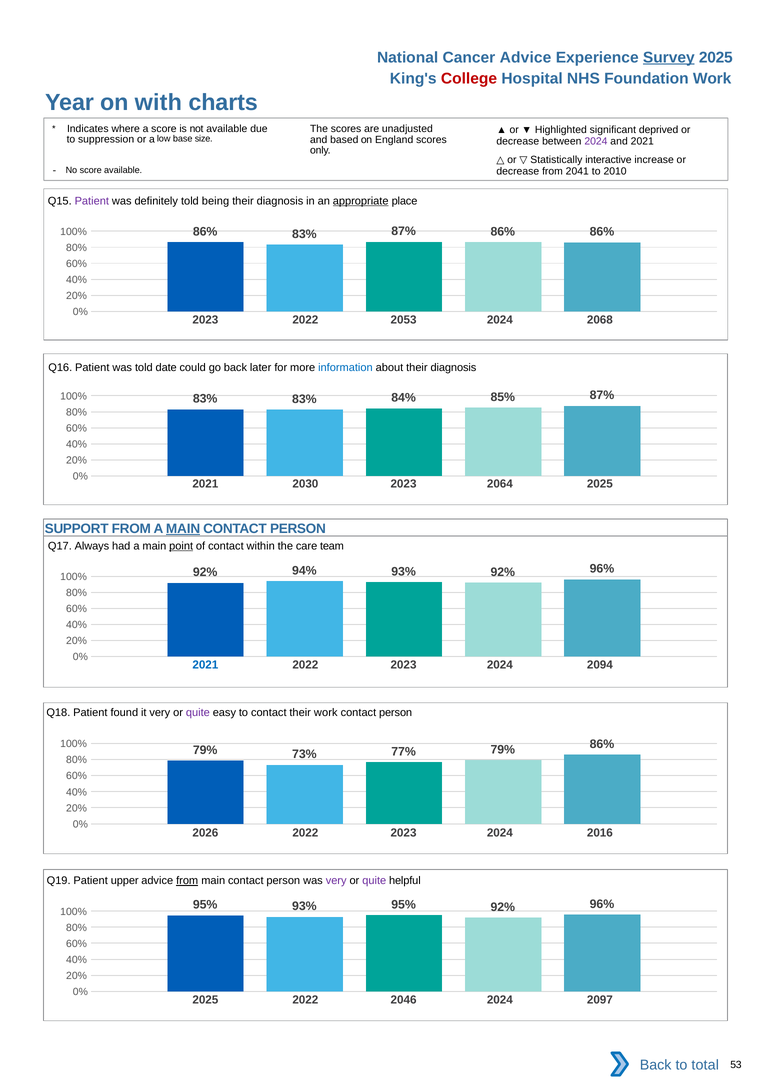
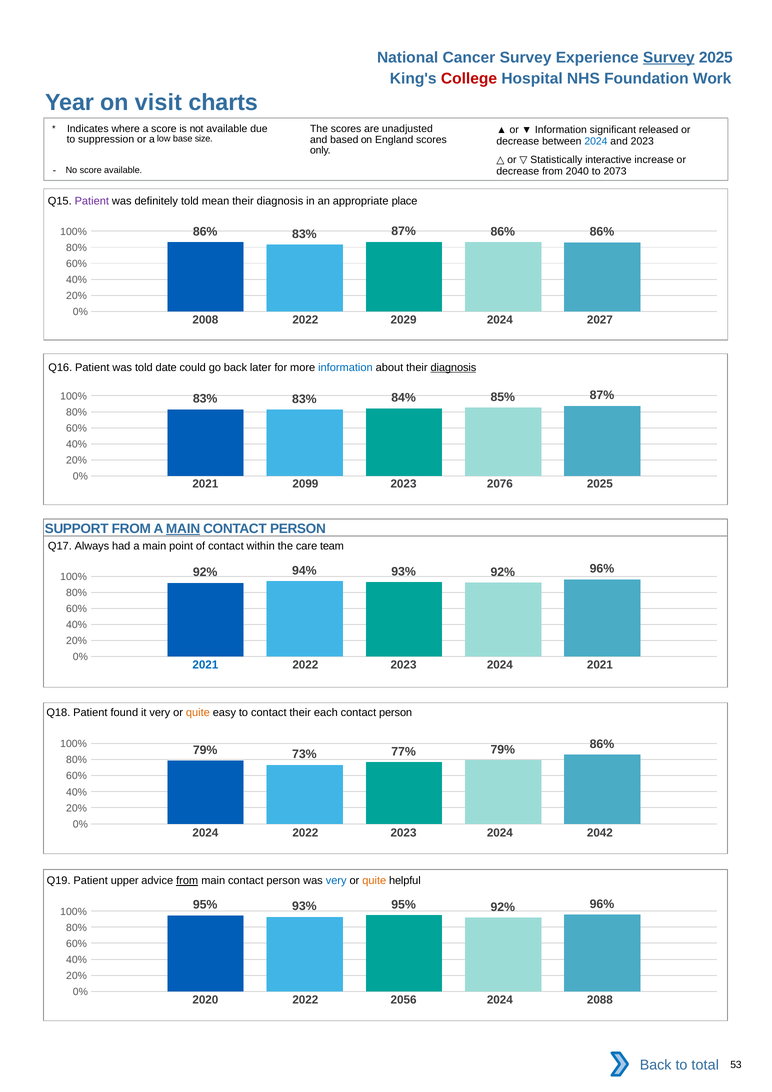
Cancer Advice: Advice -> Survey (526, 58)
with: with -> visit (158, 103)
Highlighted: Highlighted -> Information (561, 130)
deprived: deprived -> released (659, 130)
2024 colour: purple -> blue (596, 141)
and 2021: 2021 -> 2023 (642, 141)
2041: 2041 -> 2040 (577, 171)
2010: 2010 -> 2073 (615, 171)
being: being -> mean (216, 201)
appropriate underline: present -> none (361, 201)
2023: 2023 -> 2008 (205, 320)
2053: 2053 -> 2029 (404, 320)
2068: 2068 -> 2027 (600, 320)
diagnosis underline: none -> present (453, 368)
2030: 2030 -> 2099 (305, 484)
2064: 2064 -> 2076 (500, 484)
point underline: present -> none (181, 546)
2024 2094: 2094 -> 2021 (600, 665)
quite colour: purple -> orange (198, 713)
their work: work -> each (326, 713)
2026: 2026 -> 2024 (205, 833)
2016: 2016 -> 2042 (600, 833)
very colour: purple -> blue (336, 881)
quite colour: purple -> orange (374, 881)
2025: 2025 -> 2020 (205, 1000)
2046: 2046 -> 2056 (404, 1000)
2097: 2097 -> 2088 (600, 1000)
